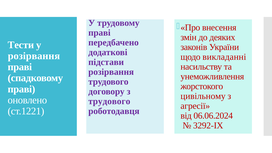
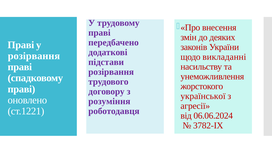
Тести: Тести -> Праві (21, 45)
цивільному: цивільному -> української (203, 96)
трудового: трудового -> розуміння (109, 101)
3292-ІХ: 3292-ІХ -> 3782-ІХ (208, 125)
